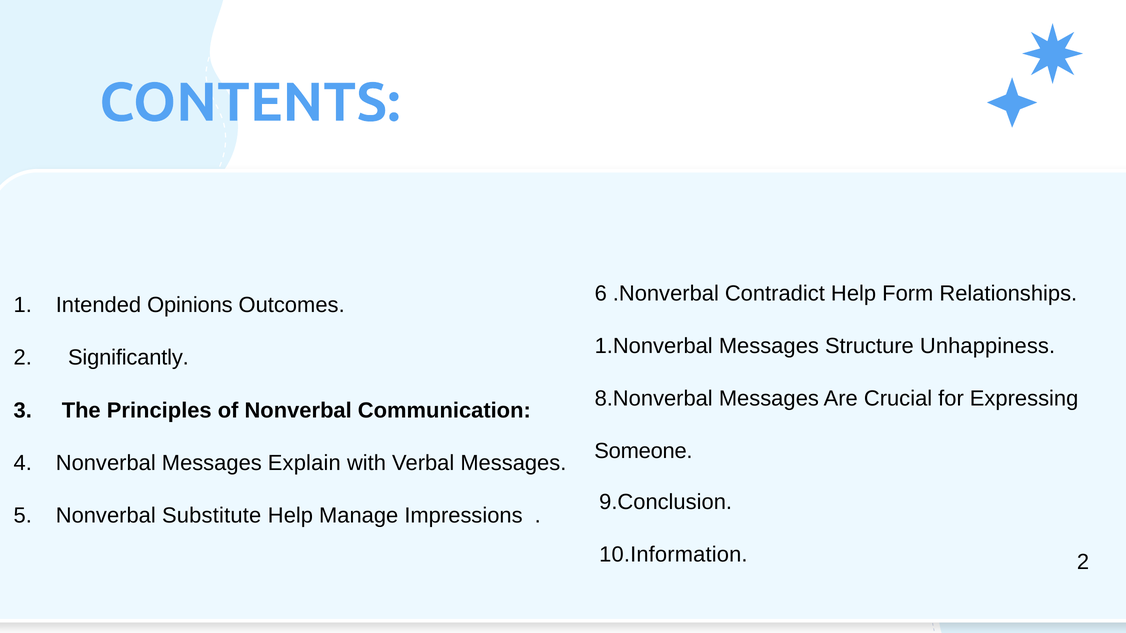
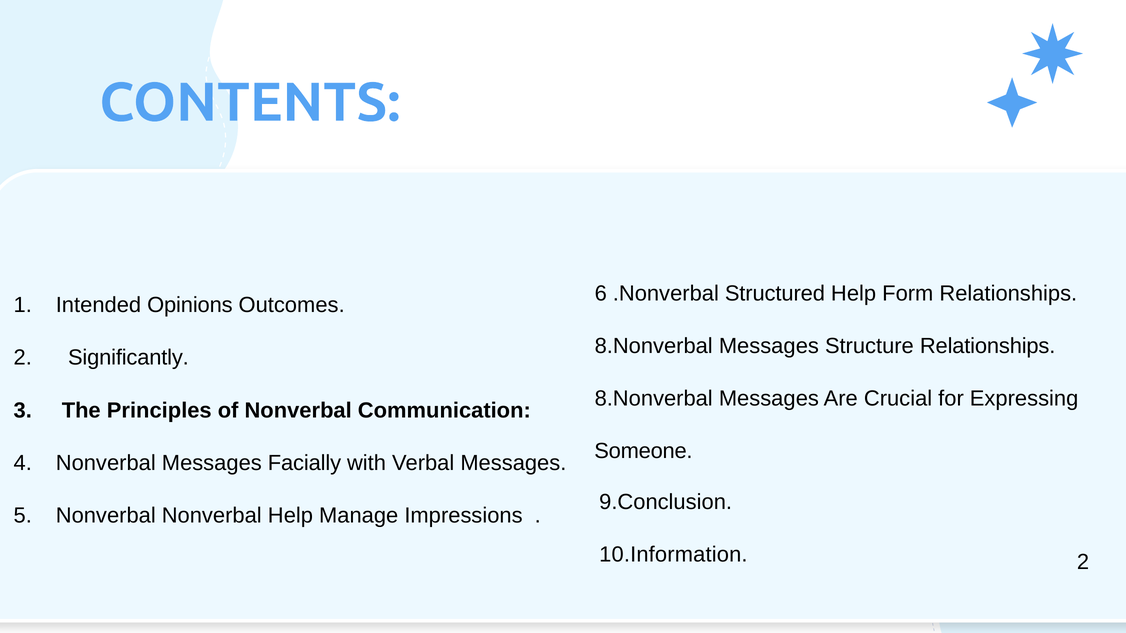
Contradict: Contradict -> Structured (775, 294)
1.Nonverbal: 1.Nonverbal -> 8.Nonverbal (654, 346)
Structure Unhappiness: Unhappiness -> Relationships (988, 346)
Explain: Explain -> Facially (304, 463)
Nonverbal Substitute: Substitute -> Nonverbal (212, 516)
